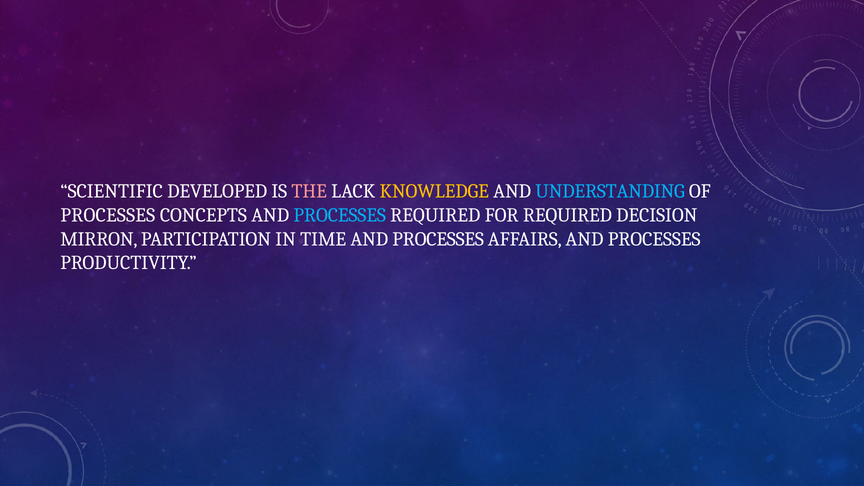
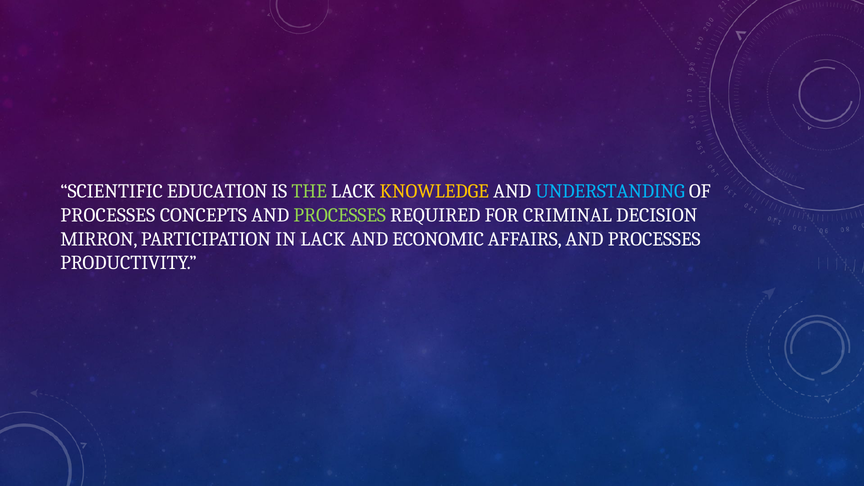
DEVELOPED: DEVELOPED -> EDUCATION (217, 191)
THE colour: pink -> light green (309, 191)
PROCESSES colour: light blue -> light green (340, 215)
FOR REQUIRED: REQUIRED -> CRIMINAL (567, 215)
IN TIME: TIME -> LACK (323, 239)
PROCESSES: PROCESSES -> ECONOMIC (438, 239)
